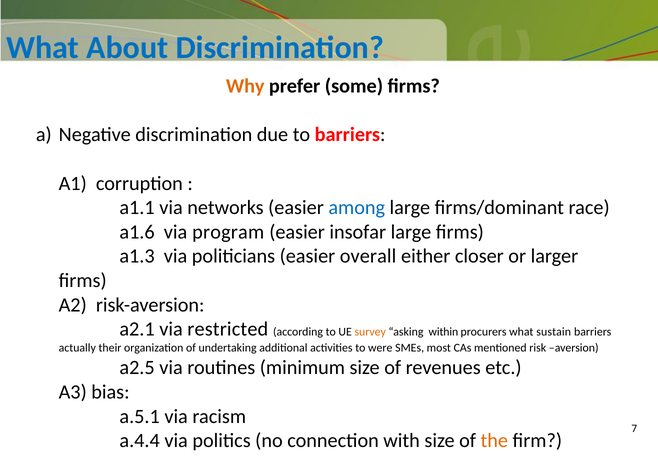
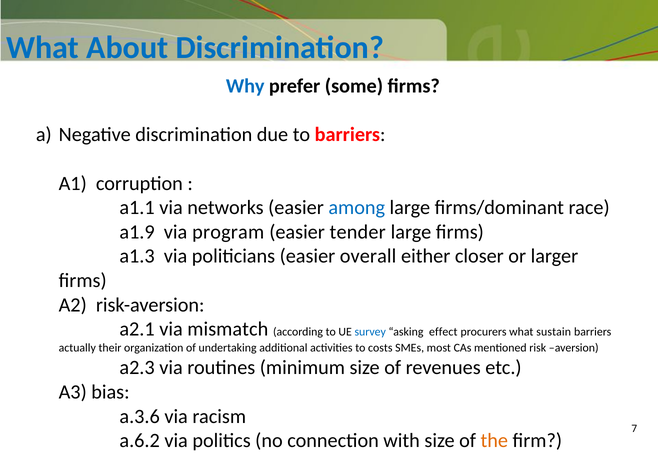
Why colour: orange -> blue (245, 86)
a1.6: a1.6 -> a1.9 (137, 232)
insofar: insofar -> tender (358, 232)
restricted: restricted -> mismatch (228, 329)
survey colour: orange -> blue (370, 332)
within: within -> effect (443, 332)
were: were -> costs (380, 348)
a2.5: a2.5 -> a2.3 (137, 367)
a.5.1: a.5.1 -> a.3.6 (140, 416)
a.4.4: a.4.4 -> a.6.2 (140, 440)
